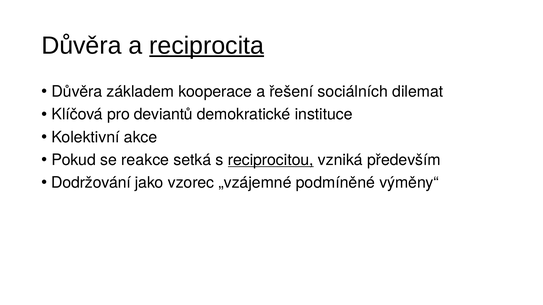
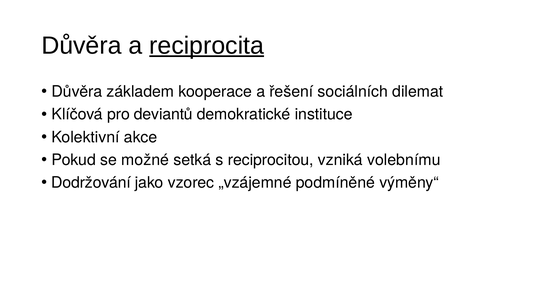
reakce: reakce -> možné (145, 160)
reciprocitou underline: present -> none (271, 160)
především: především -> volebnímu (404, 160)
